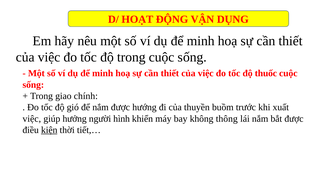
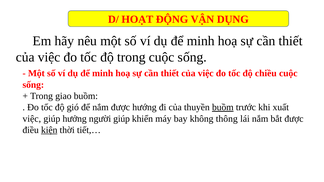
thuốc: thuốc -> chiều (266, 73)
giao chính: chính -> buồm (86, 96)
buồm underline: none -> present (223, 107)
người hình: hình -> giúp (122, 119)
